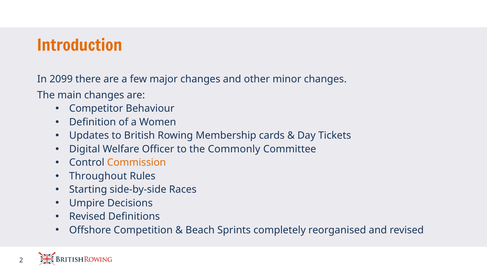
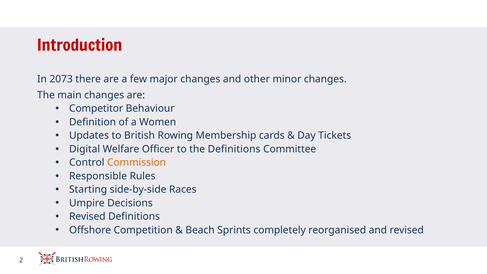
Introduction colour: orange -> red (80, 45)
2099: 2099 -> 2073 (61, 79)
the Commonly: Commonly -> Definitions (234, 149)
Throughout: Throughout -> Responsible (98, 176)
